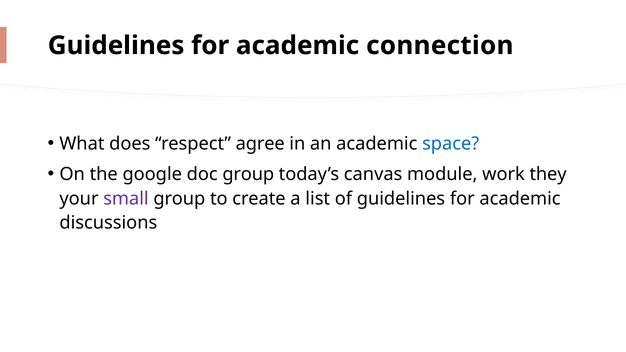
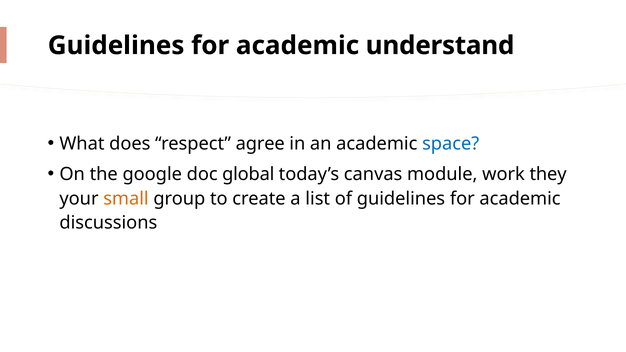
connection: connection -> understand (440, 46)
doc group: group -> global (248, 175)
small colour: purple -> orange (126, 199)
